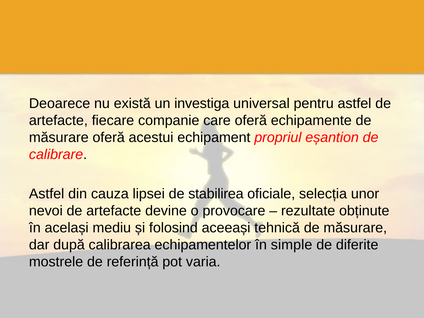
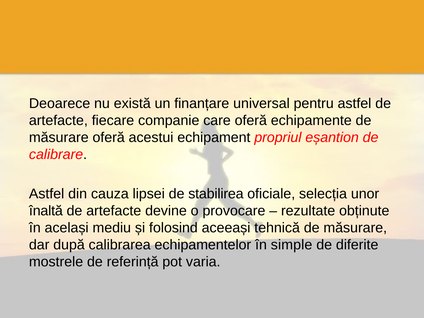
investiga: investiga -> finanțare (202, 103)
nevoi: nevoi -> înaltă (46, 211)
